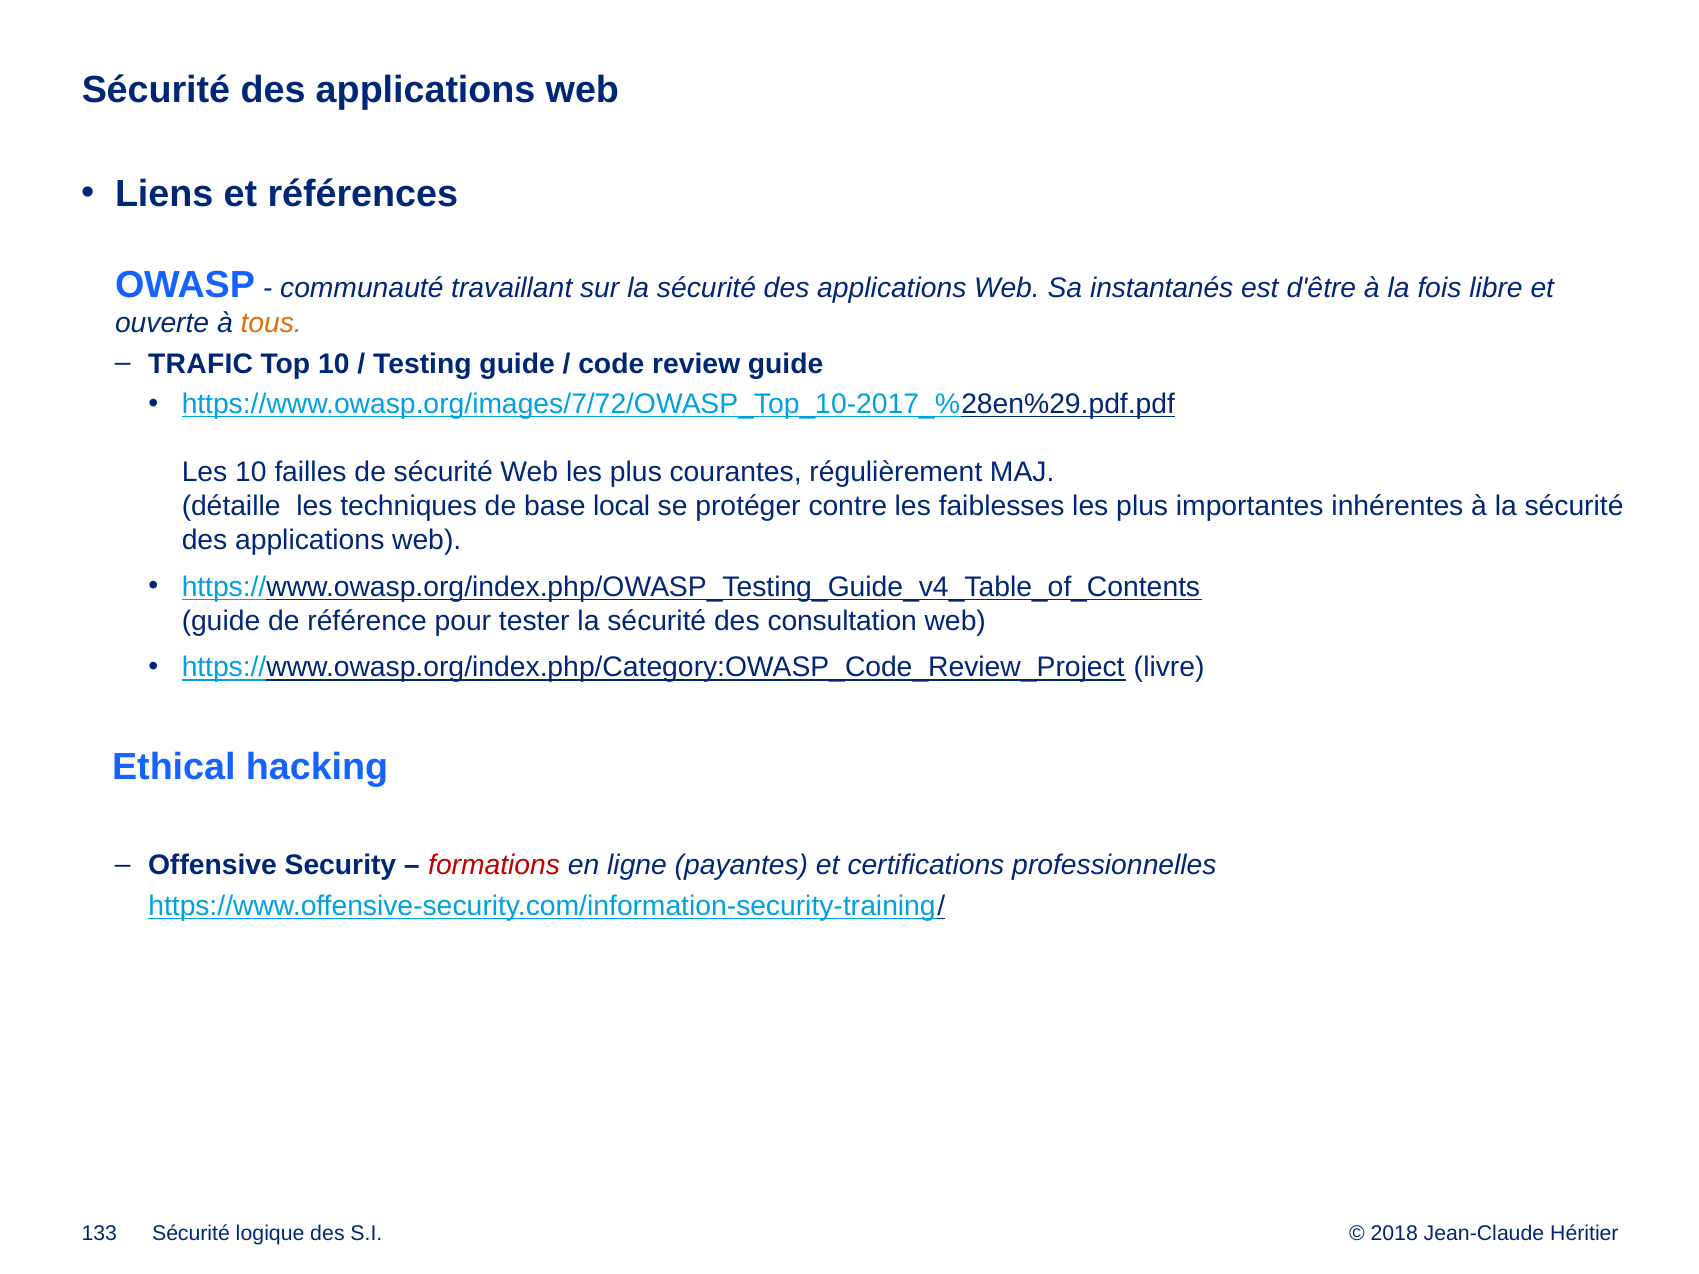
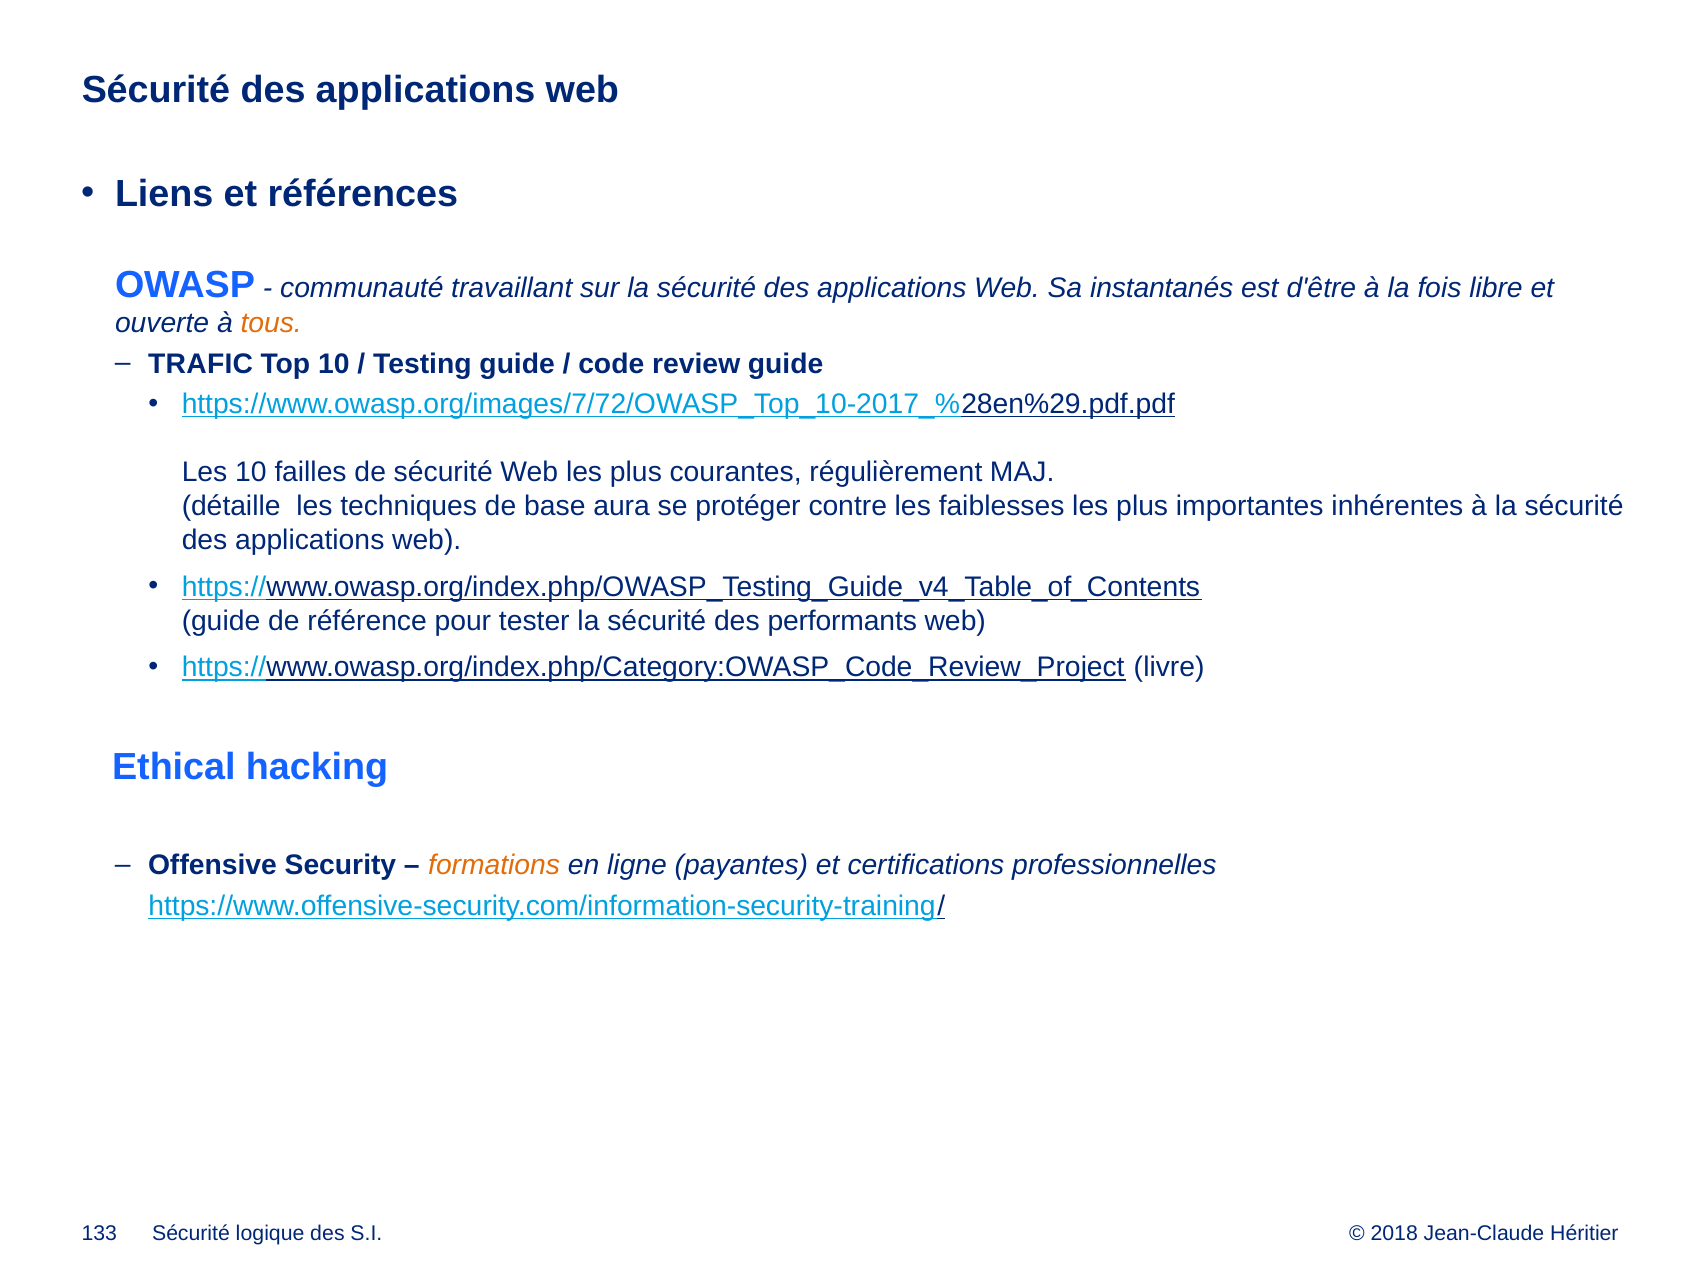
local: local -> aura (622, 506)
consultation: consultation -> performants (842, 621)
formations colour: red -> orange (494, 866)
